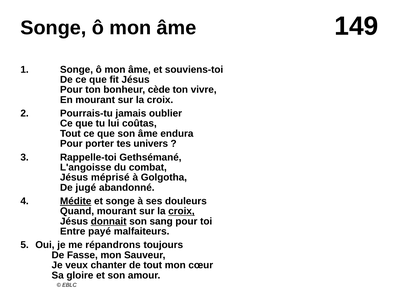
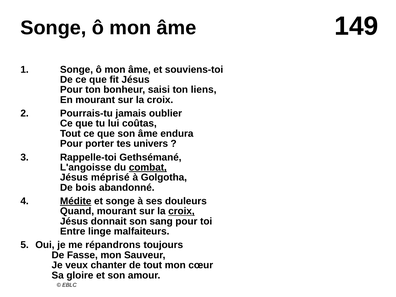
cède: cède -> saisi (159, 90)
vivre: vivre -> liens (204, 90)
combat underline: none -> present (148, 167)
jugé: jugé -> bois (86, 188)
donnait underline: present -> none (109, 221)
payé: payé -> linge (100, 231)
